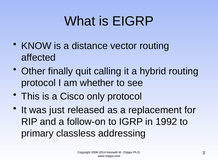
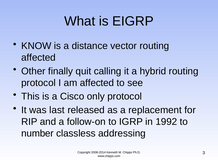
am whether: whether -> affected (97, 83)
just: just -> last (57, 110)
primary: primary -> number (37, 133)
